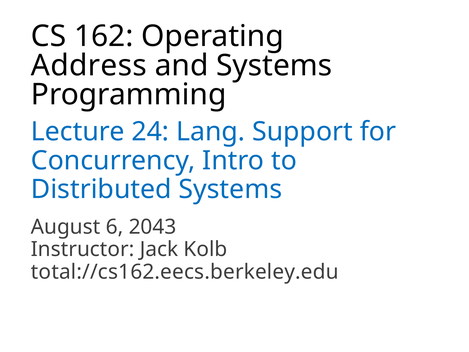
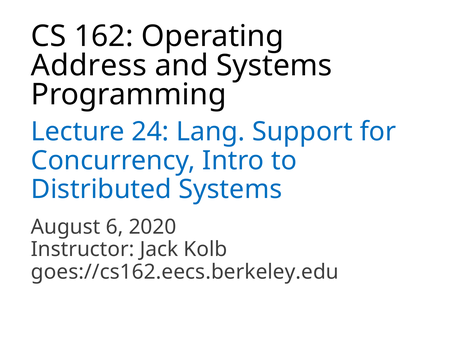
2043: 2043 -> 2020 (153, 227)
total://cs162.eecs.berkeley.edu: total://cs162.eecs.berkeley.edu -> goes://cs162.eecs.berkeley.edu (185, 272)
